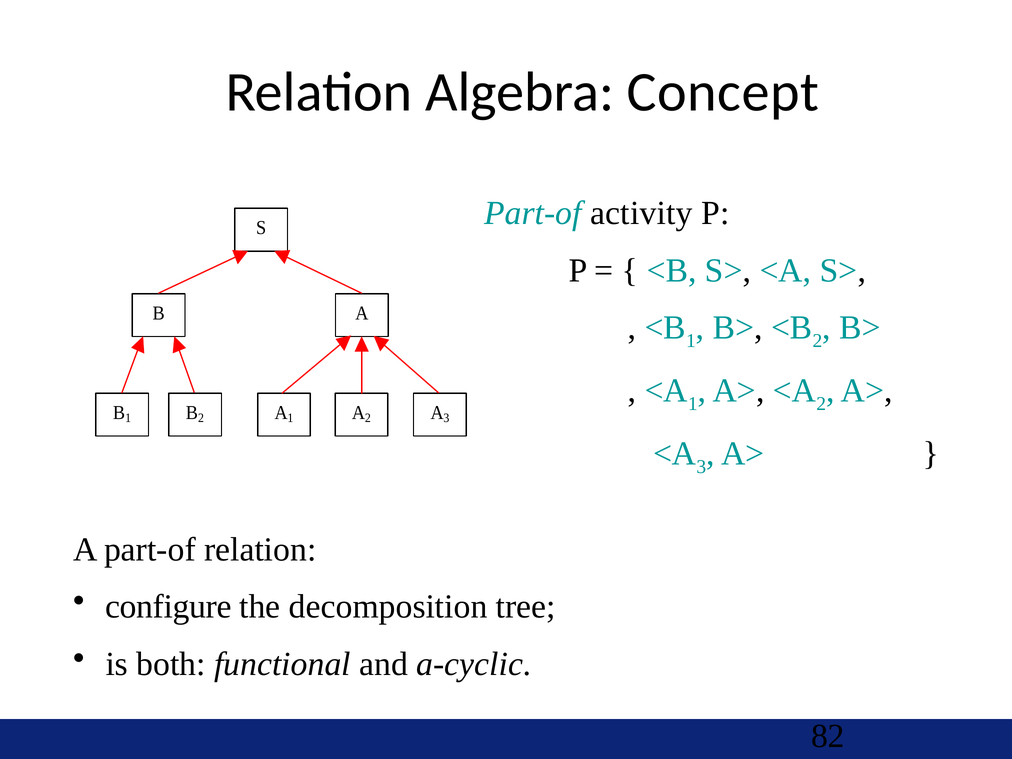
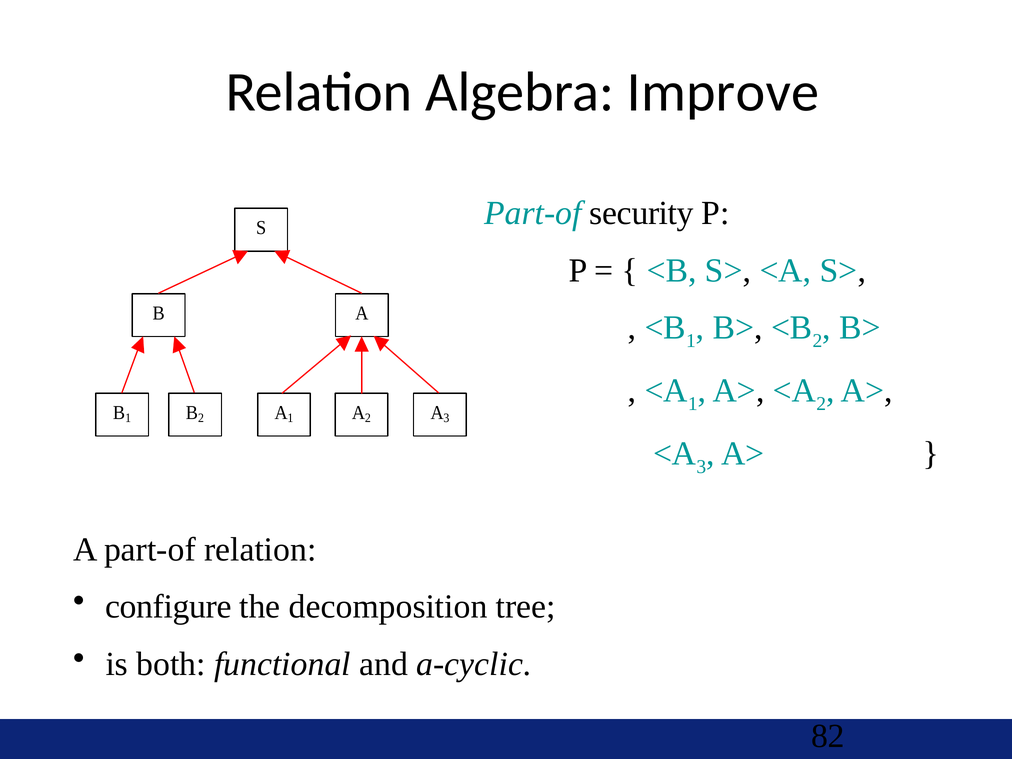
Concept: Concept -> Improve (723, 92)
activity: activity -> security (642, 213)
